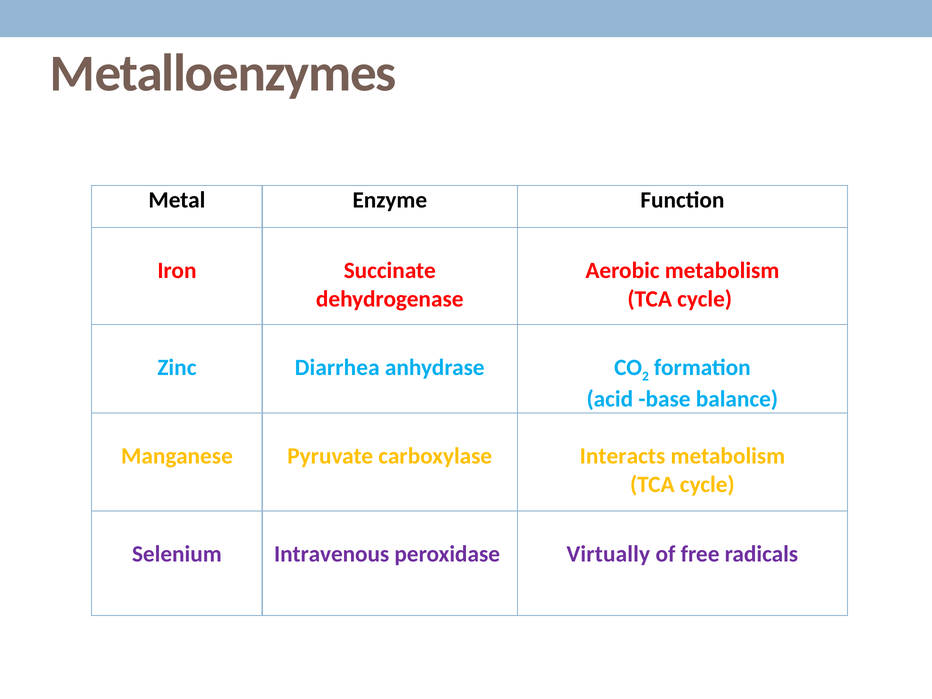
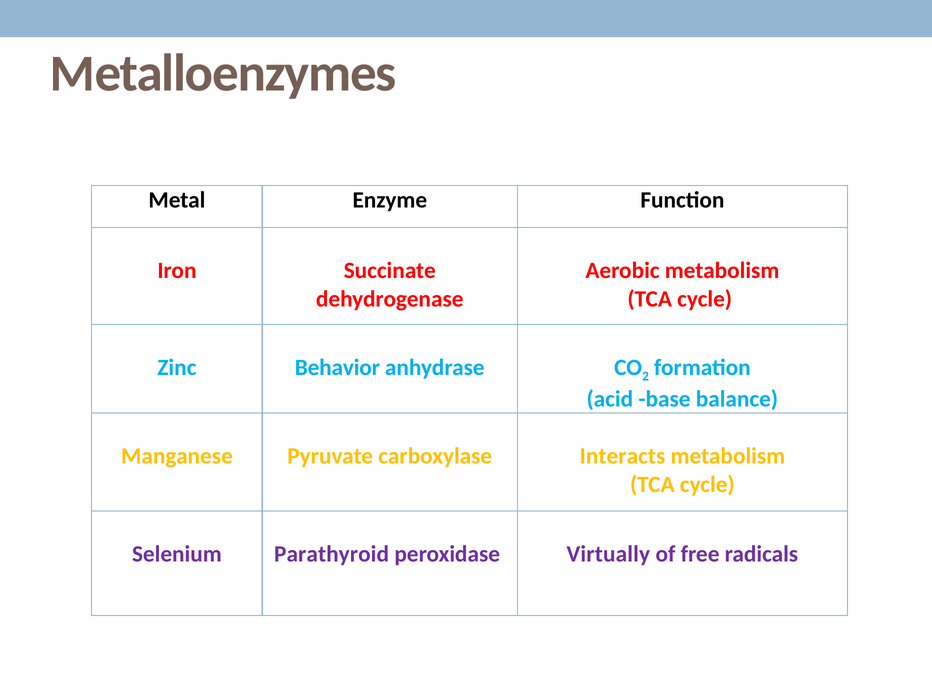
Diarrhea: Diarrhea -> Behavior (337, 367)
Intravenous: Intravenous -> Parathyroid (332, 554)
